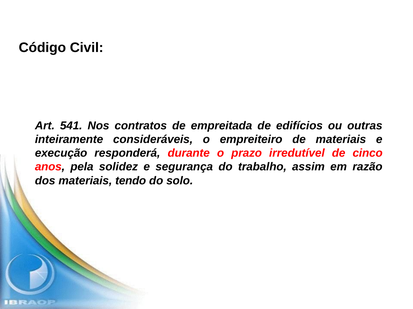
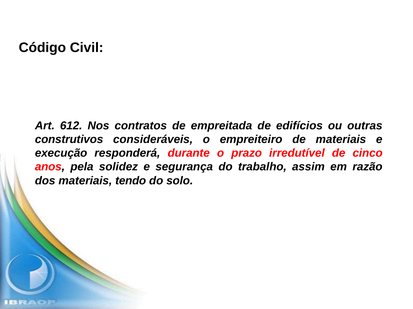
541: 541 -> 612 (71, 126)
inteiramente: inteiramente -> construtivos (69, 140)
